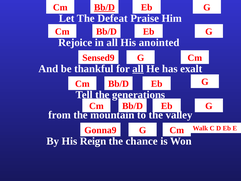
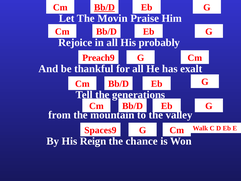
Defeat: Defeat -> Movin (113, 18)
anointed: anointed -> probably (159, 43)
Sensed9: Sensed9 -> Preach9 (98, 58)
all underline: present -> none (138, 69)
Gonna9: Gonna9 -> Spaces9 (100, 130)
